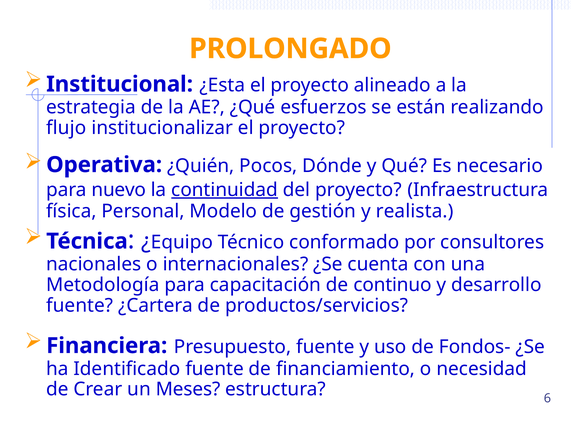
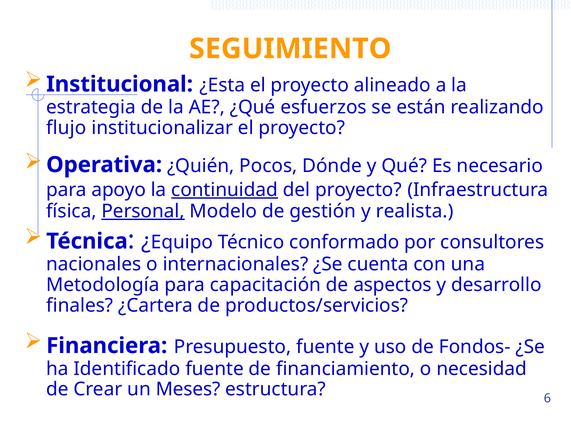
PROLONGADO: PROLONGADO -> SEGUIMIENTO (290, 49)
nuevo: nuevo -> apoyo (119, 189)
Personal underline: none -> present (143, 211)
continuo: continuo -> aspectos (393, 284)
fuente: fuente -> finales (80, 305)
